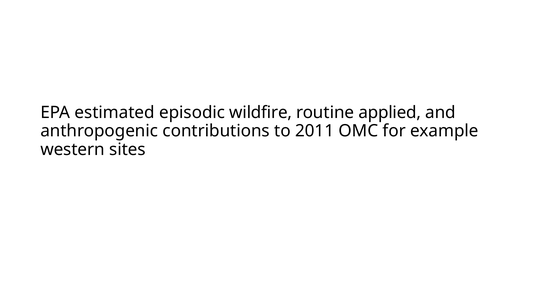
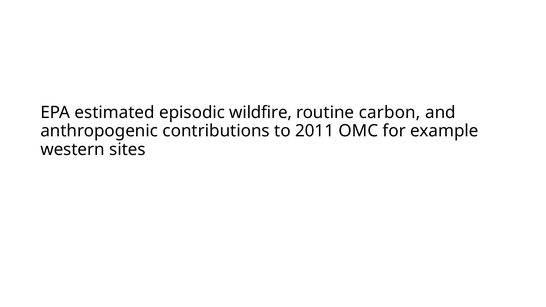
applied: applied -> carbon (390, 113)
